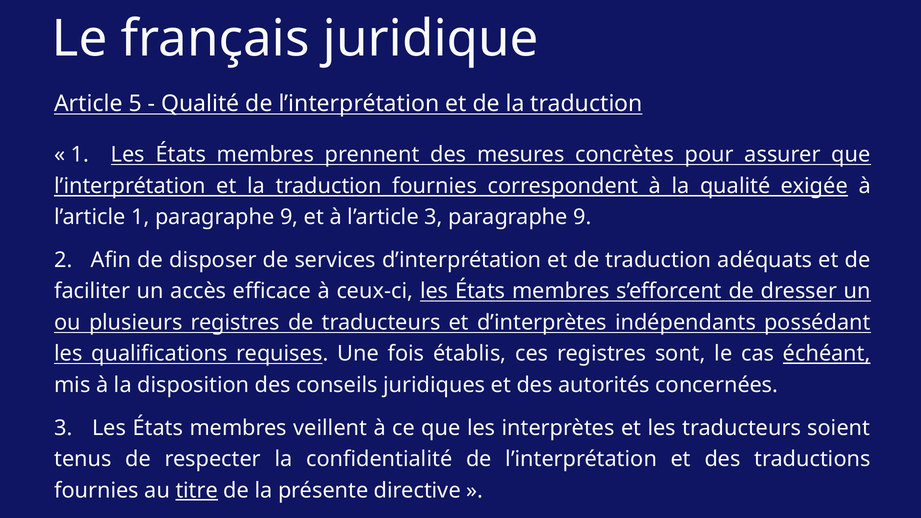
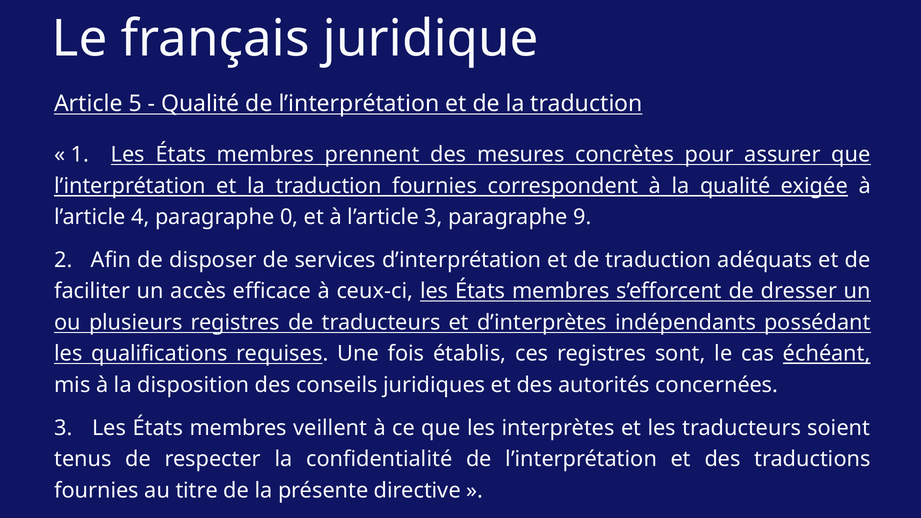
l’article 1: 1 -> 4 (140, 217)
9: 9 -> 0 (289, 217)
titre underline: present -> none (197, 491)
